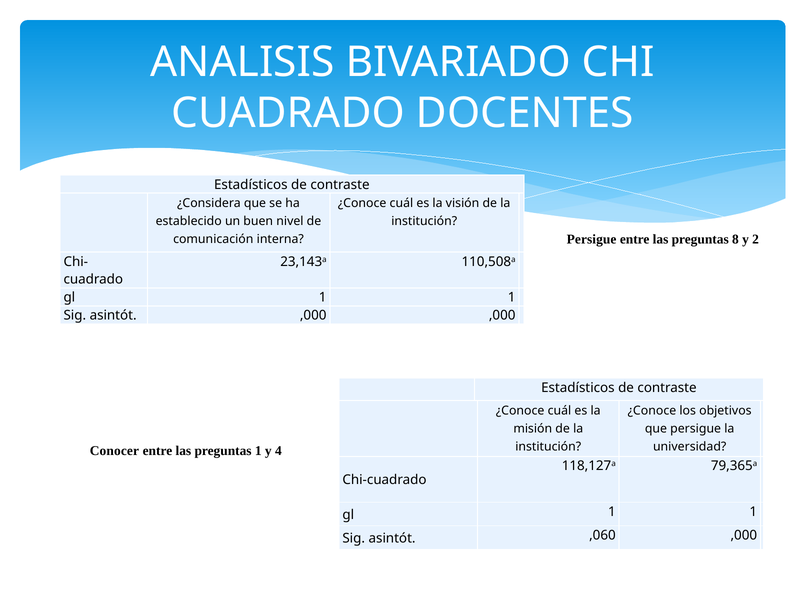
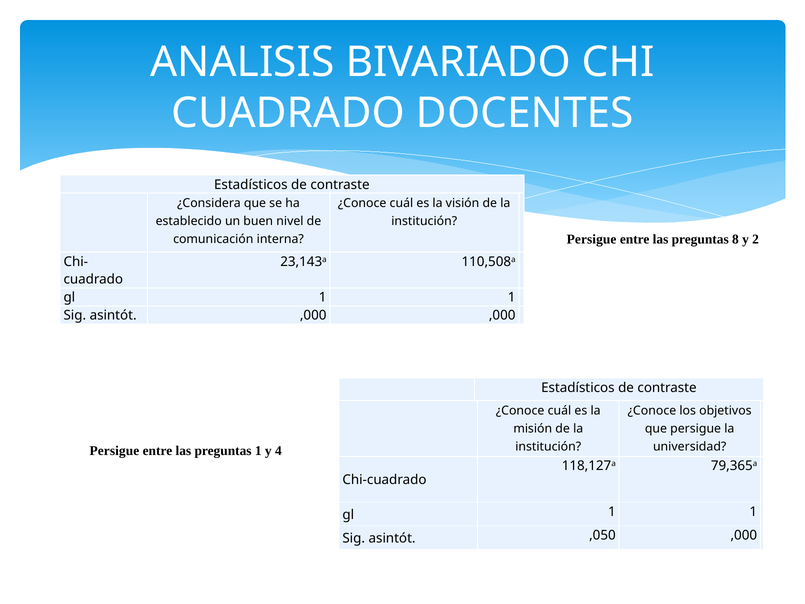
Conocer: Conocer -> Persigue (114, 451)
,060: ,060 -> ,050 (602, 535)
